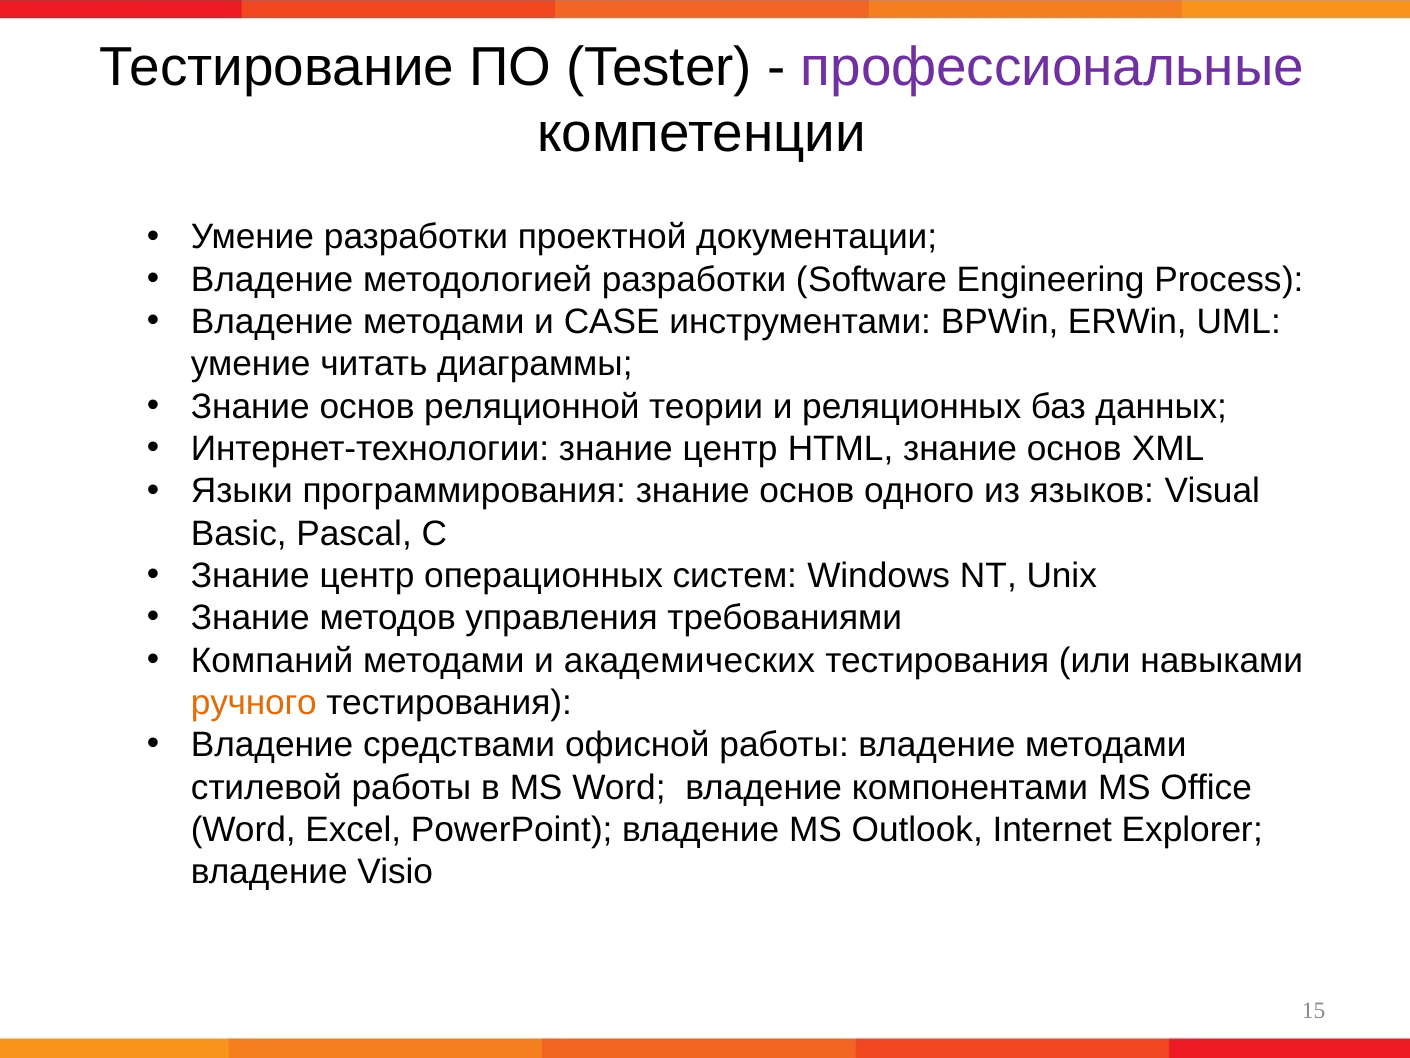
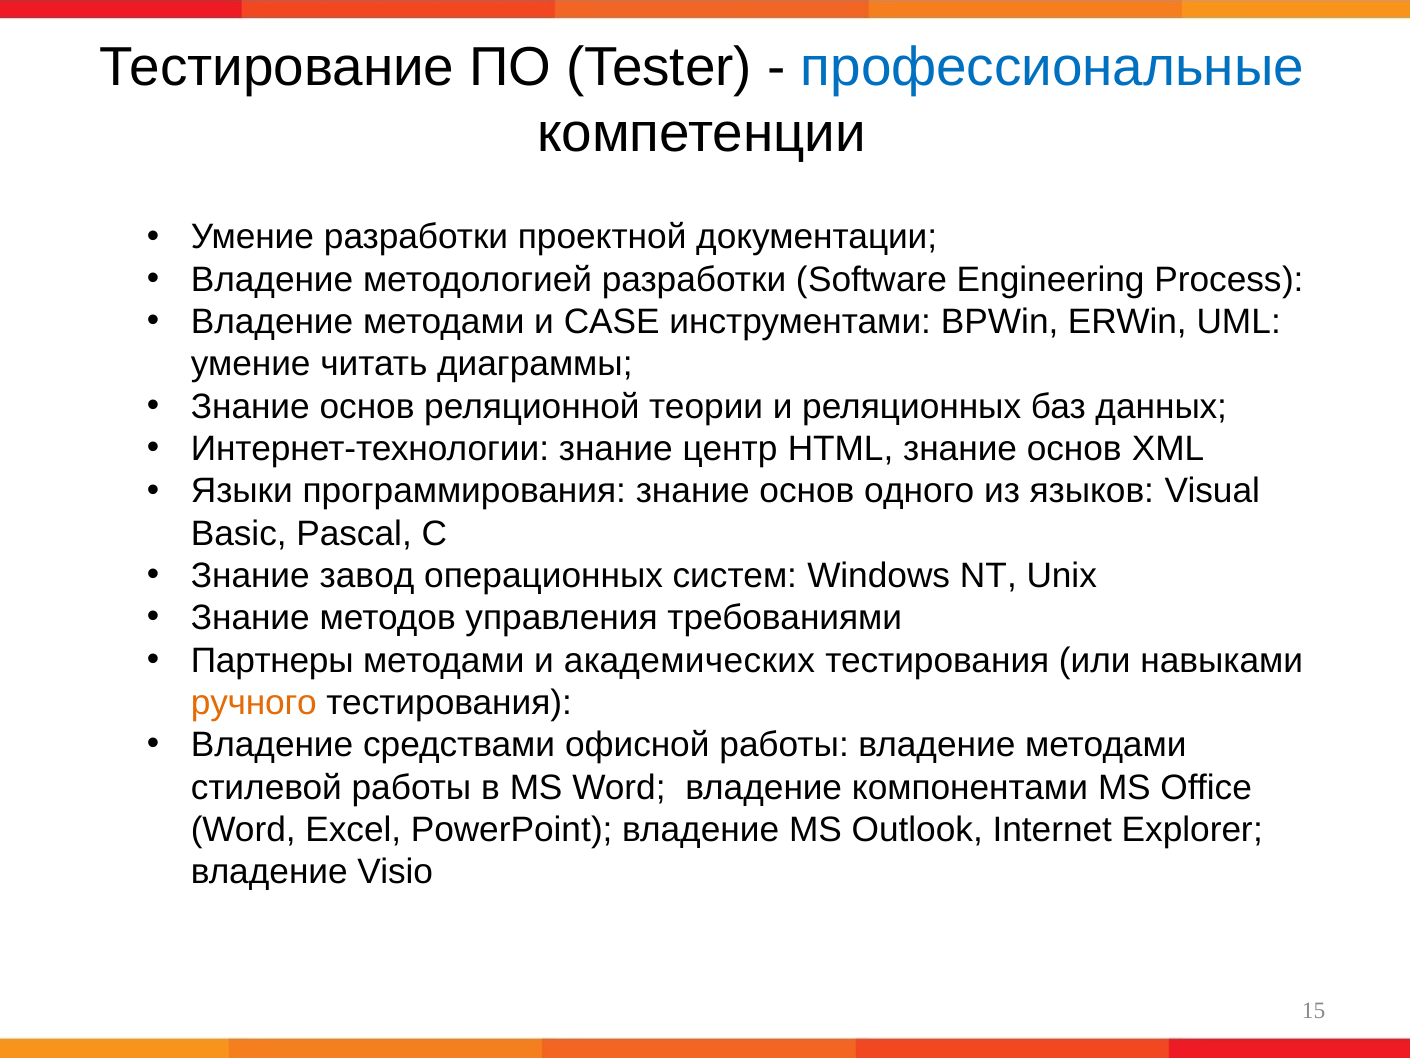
профессиональные colour: purple -> blue (1052, 67)
центр: центр -> завод (367, 576)
Компаний: Компаний -> Партнеры (272, 660)
